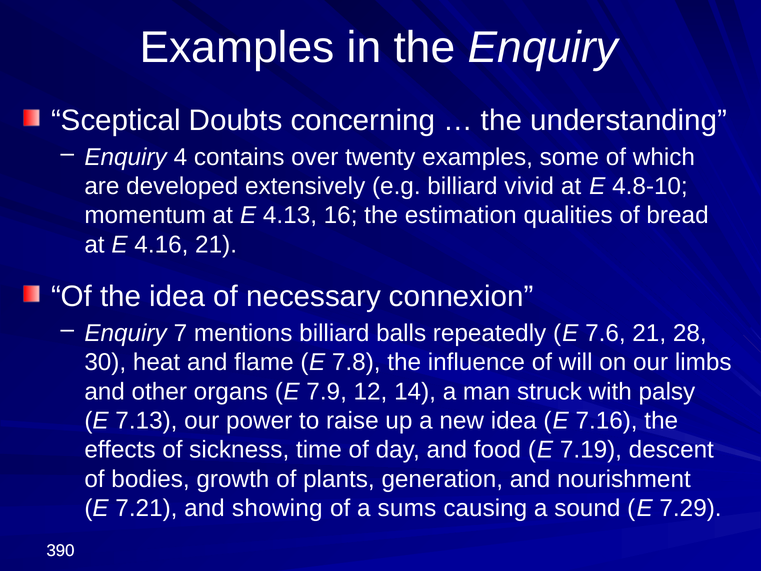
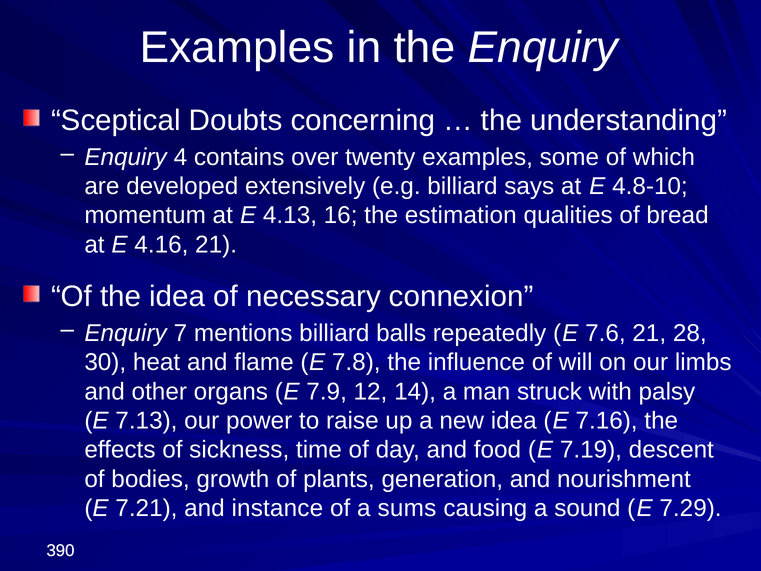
vivid: vivid -> says (529, 186)
showing: showing -> instance (277, 508)
